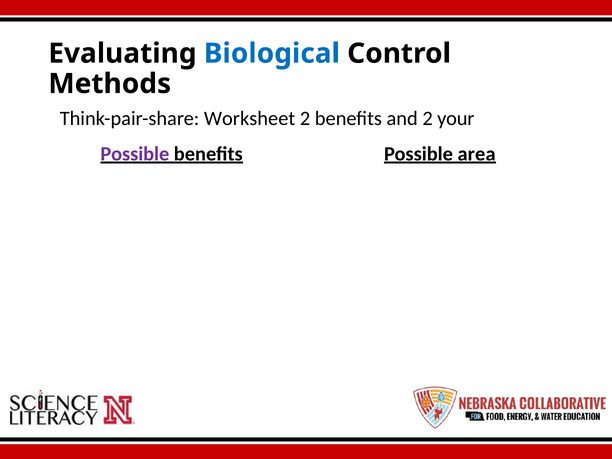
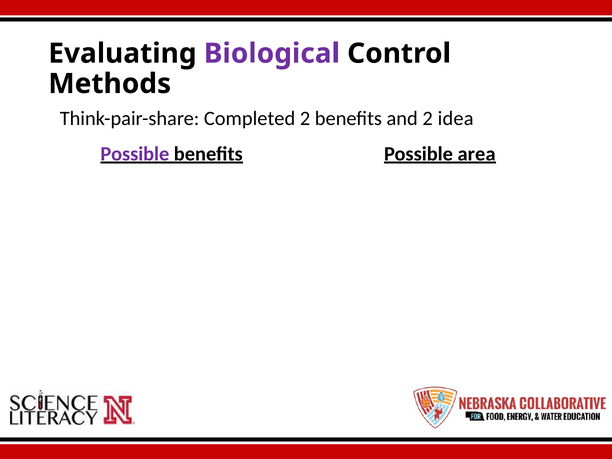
Biological colour: blue -> purple (272, 53)
Worksheet: Worksheet -> Completed (250, 119)
your: your -> idea (456, 119)
